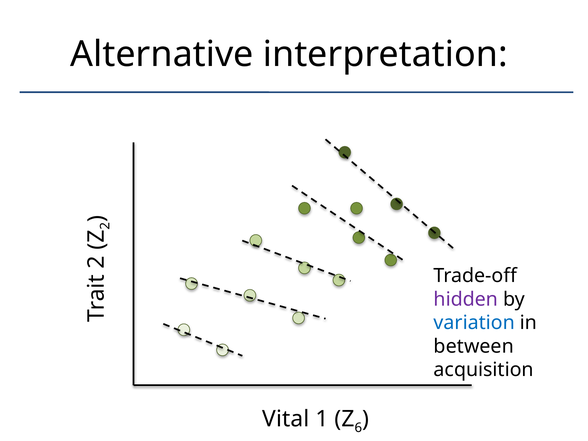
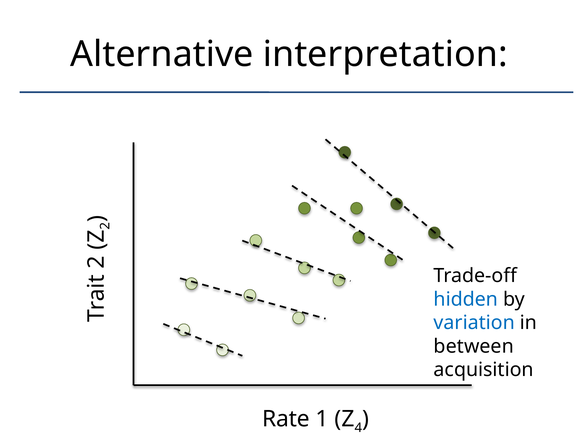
hidden colour: purple -> blue (466, 299)
Vital: Vital -> Rate (286, 419)
6: 6 -> 4 (358, 428)
